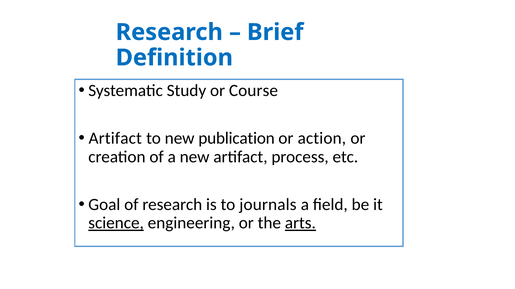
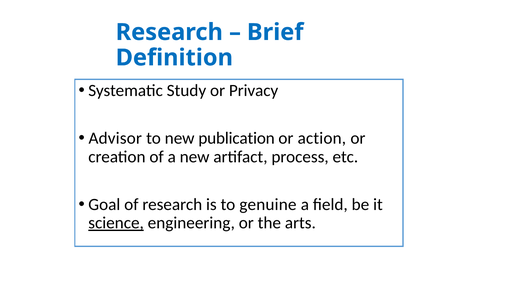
Course: Course -> Privacy (254, 91)
Artifact: Artifact -> Advisor (115, 139)
journals: journals -> genuine (268, 205)
arts underline: present -> none (300, 223)
